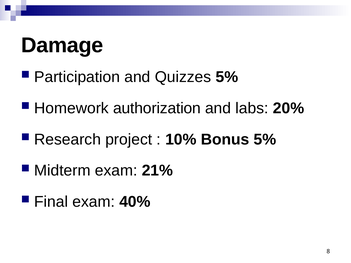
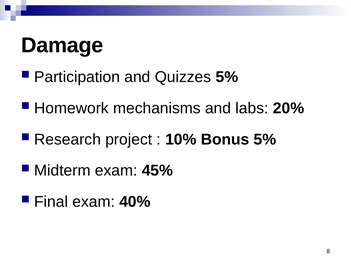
authorization: authorization -> mechanisms (157, 108)
21%: 21% -> 45% (157, 171)
